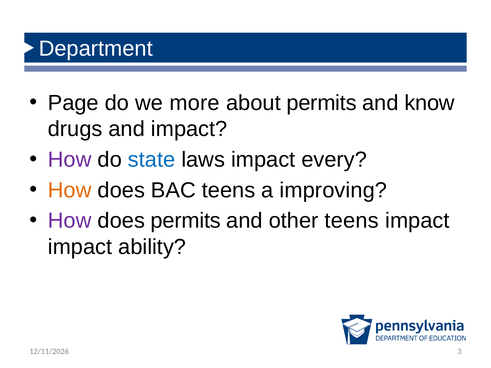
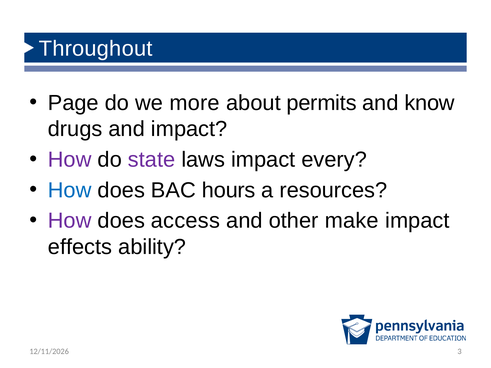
Department: Department -> Throughout (96, 49)
state colour: blue -> purple (152, 160)
How colour: orange -> blue (70, 190)
BAC teens: teens -> hours (229, 190)
improving: improving -> resources (333, 190)
does permits: permits -> access (185, 221)
other teens: teens -> make (352, 221)
impact: impact -> effects (80, 247)
